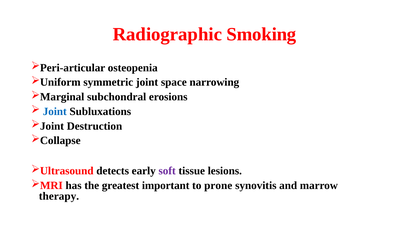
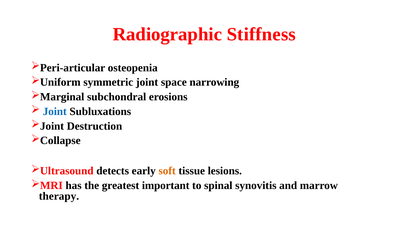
Smoking: Smoking -> Stiffness (261, 34)
soft colour: purple -> orange (167, 171)
prone: prone -> spinal (218, 186)
